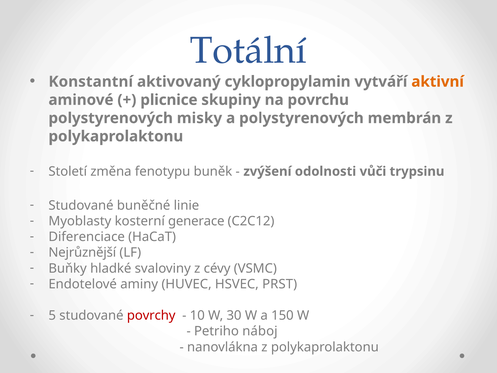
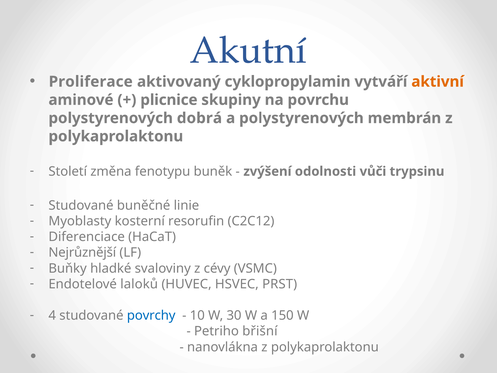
Totální: Totální -> Akutní (248, 51)
Konstantní: Konstantní -> Proliferace (91, 82)
misky: misky -> dobrá (199, 118)
generace: generace -> resorufin (196, 221)
aminy: aminy -> laloků (139, 284)
5: 5 -> 4 (52, 315)
povrchy colour: red -> blue (151, 315)
náboj: náboj -> břišní (260, 331)
